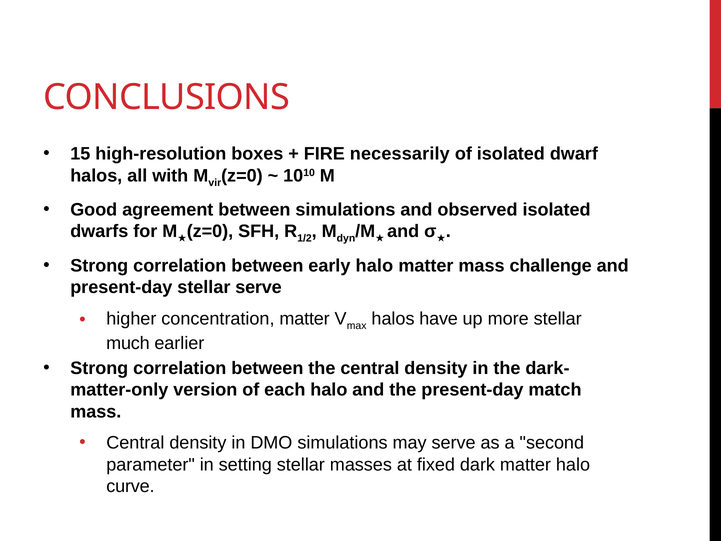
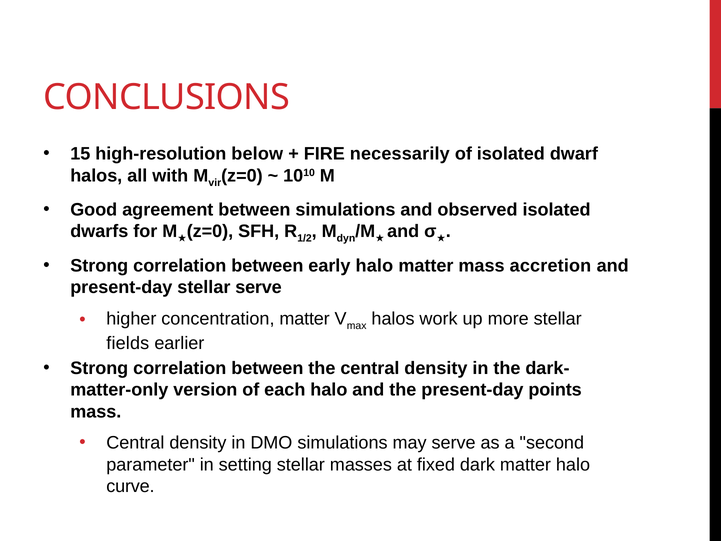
boxes: boxes -> below (257, 154)
challenge: challenge -> accretion (550, 266)
have: have -> work (439, 318)
much: much -> fields (128, 343)
match: match -> points (555, 390)
